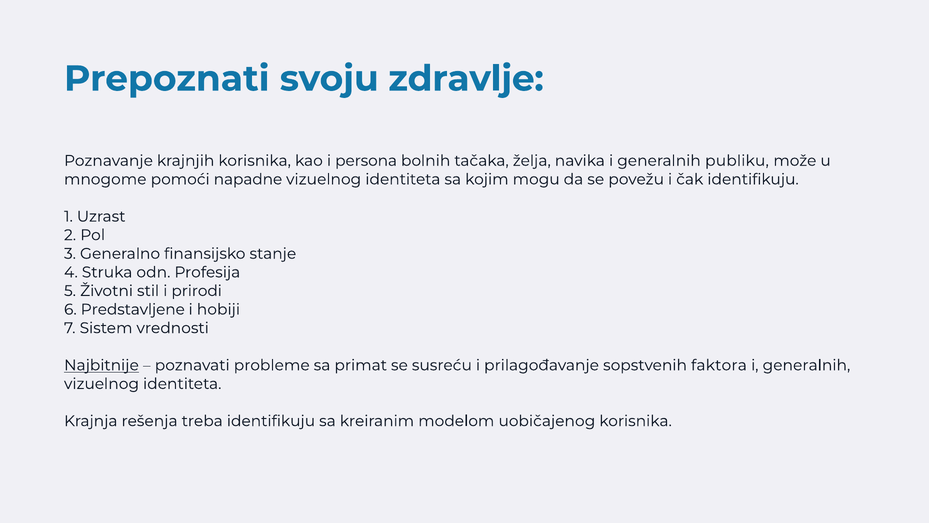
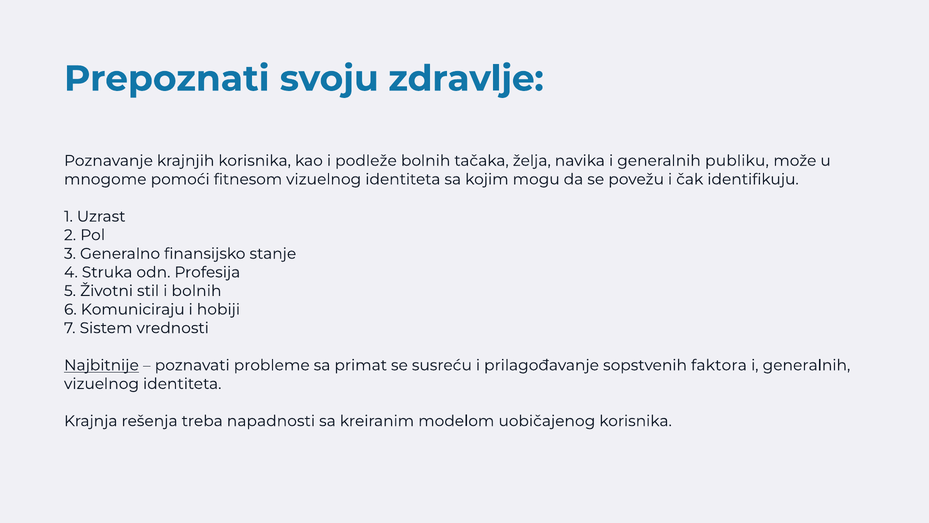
persona: persona -> podleže (366, 161)
napadne: napadne -> fitnesom (248, 179)
i prirodi: prirodi -> bolnih (196, 291)
Predstavljene: Predstavljene -> Komuniciraju (133, 309)
treba identifikuju: identifikuju -> napadnosti (271, 421)
